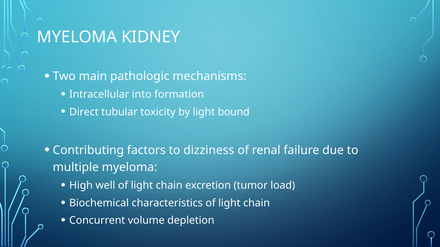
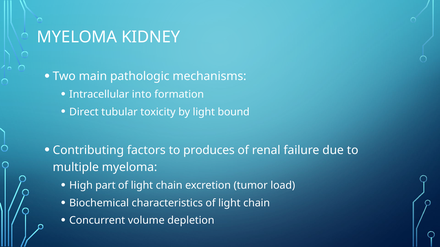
dizziness: dizziness -> produces (209, 151)
well: well -> part (105, 186)
